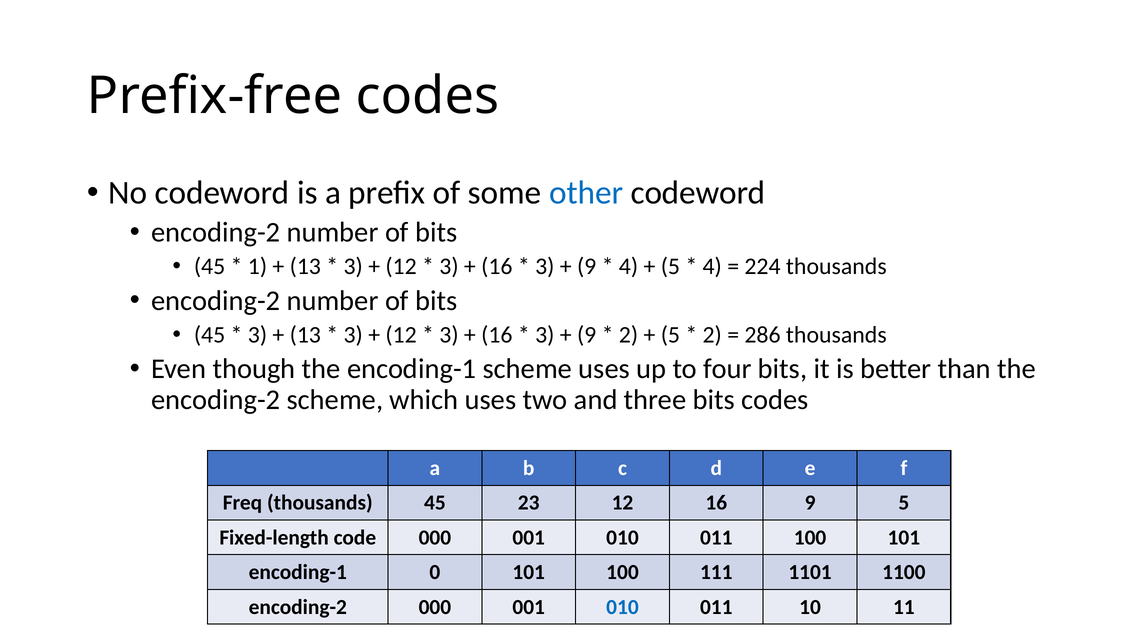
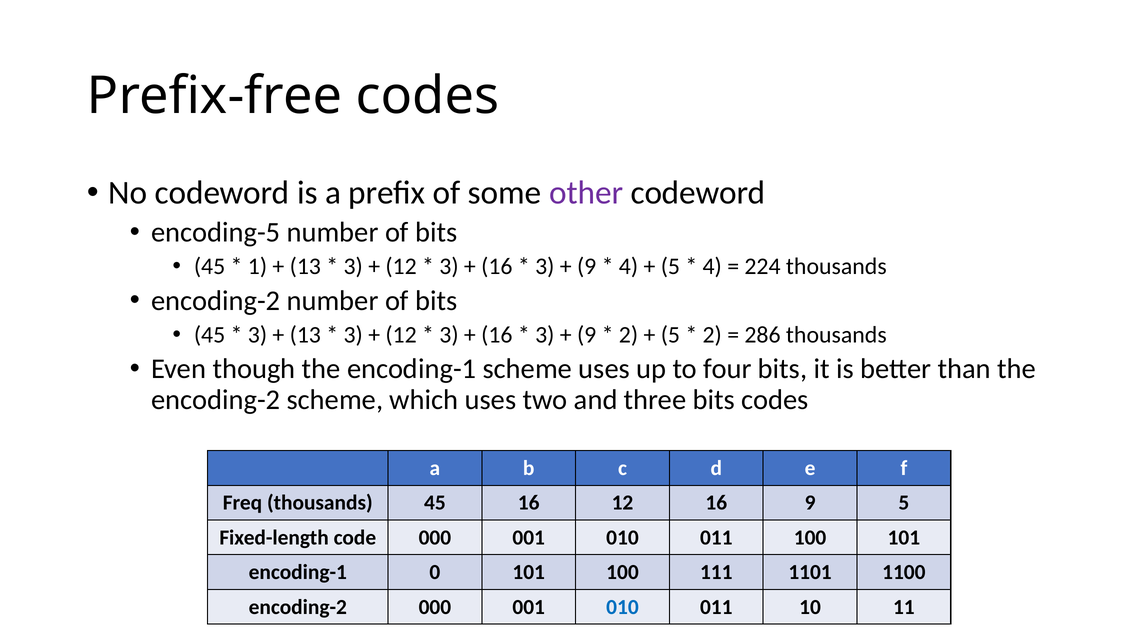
other colour: blue -> purple (586, 193)
encoding-2: encoding-2 -> encoding-5 (216, 232)
45 23: 23 -> 16 (529, 503)
